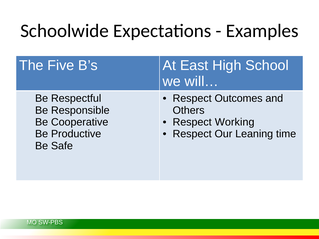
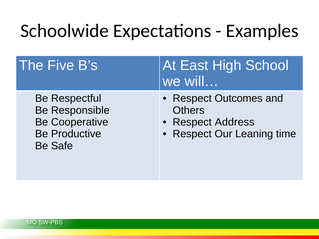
Working: Working -> Address (235, 122)
